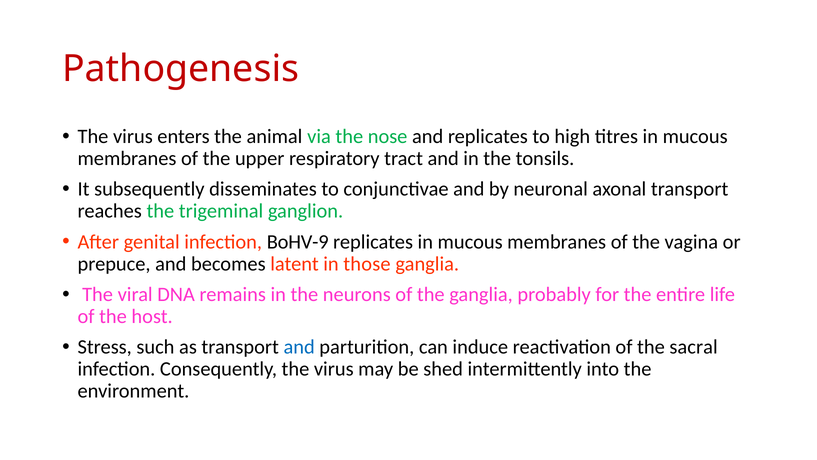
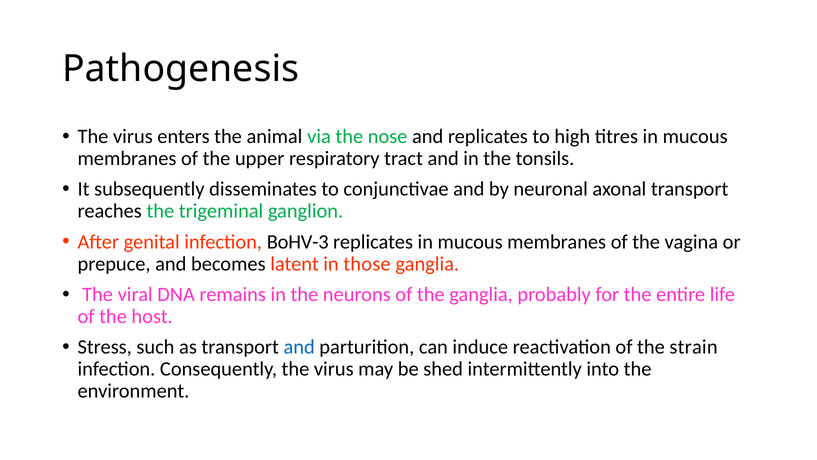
Pathogenesis colour: red -> black (181, 69)
BoHV-9: BoHV-9 -> BoHV-3 (298, 242)
sacral: sacral -> strain (694, 347)
